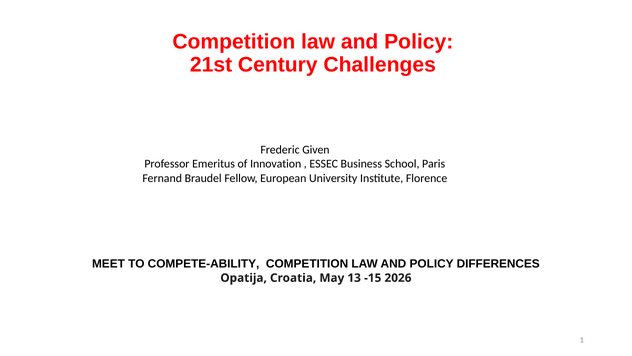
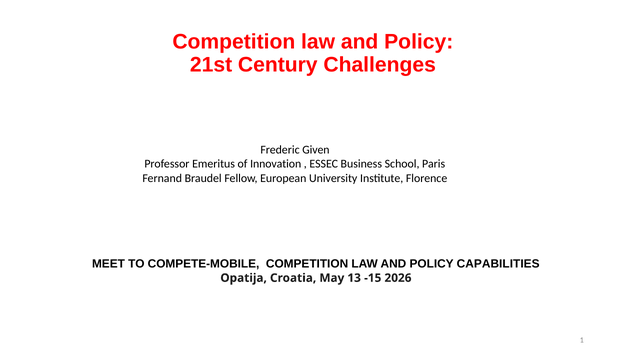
COMPETE-ABILITY: COMPETE-ABILITY -> COMPETE-MOBILE (204, 263)
DIFFERENCES: DIFFERENCES -> CAPABILITIES (498, 263)
